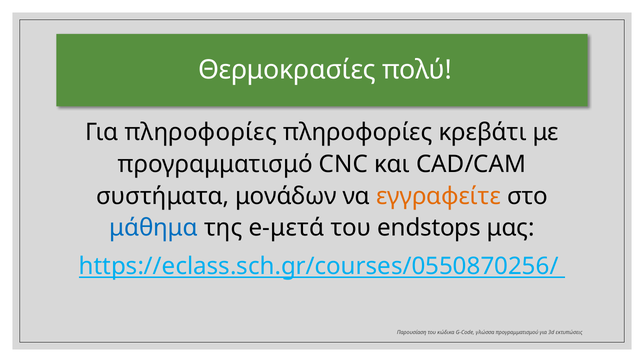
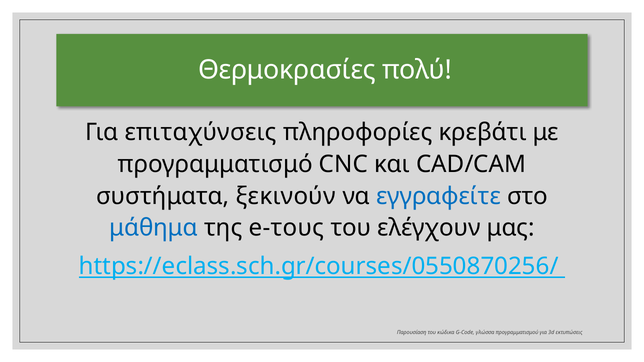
Για πληροφορίες: πληροφορίες -> επιταχύνσεις (201, 133)
μονάδων: μονάδων -> ξεκινούν (286, 196)
εγγραφείτε colour: orange -> blue (439, 196)
e-μετά: e-μετά -> e-τους (286, 228)
endstops: endstops -> ελέγχουν (429, 228)
